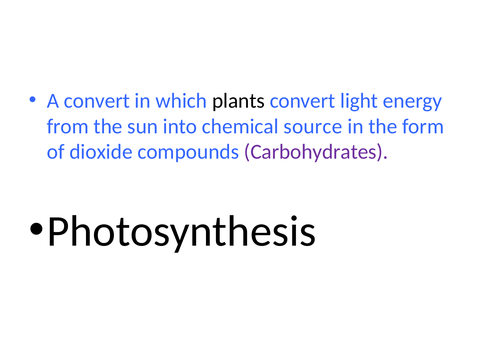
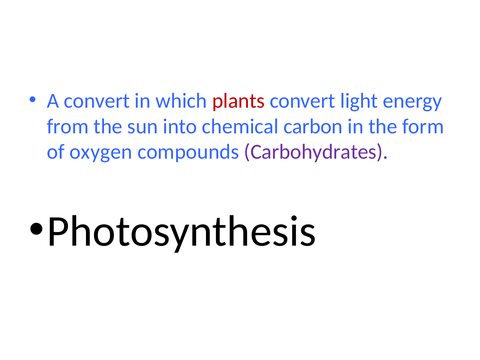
plants colour: black -> red (238, 101)
source: source -> carbon (313, 126)
dioxide: dioxide -> oxygen (101, 152)
